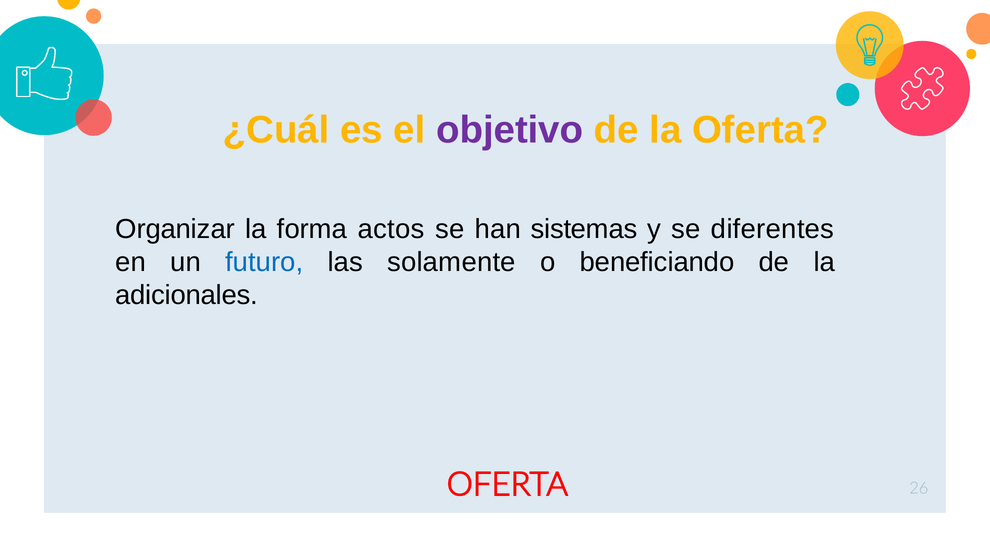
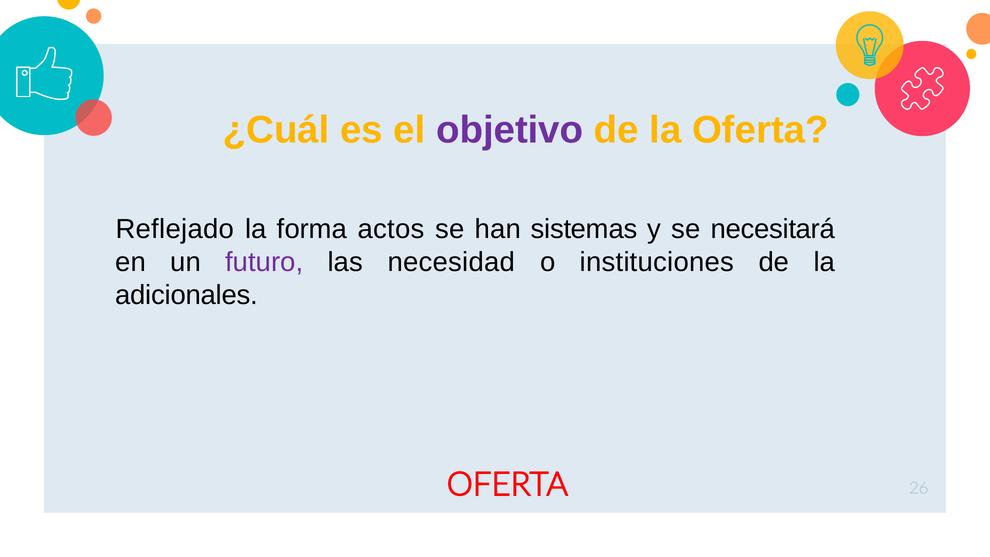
Organizar: Organizar -> Reflejado (175, 229)
diferentes: diferentes -> necesitará (773, 229)
futuro colour: blue -> purple (264, 262)
solamente: solamente -> necesidad (451, 262)
beneficiando: beneficiando -> instituciones (657, 262)
